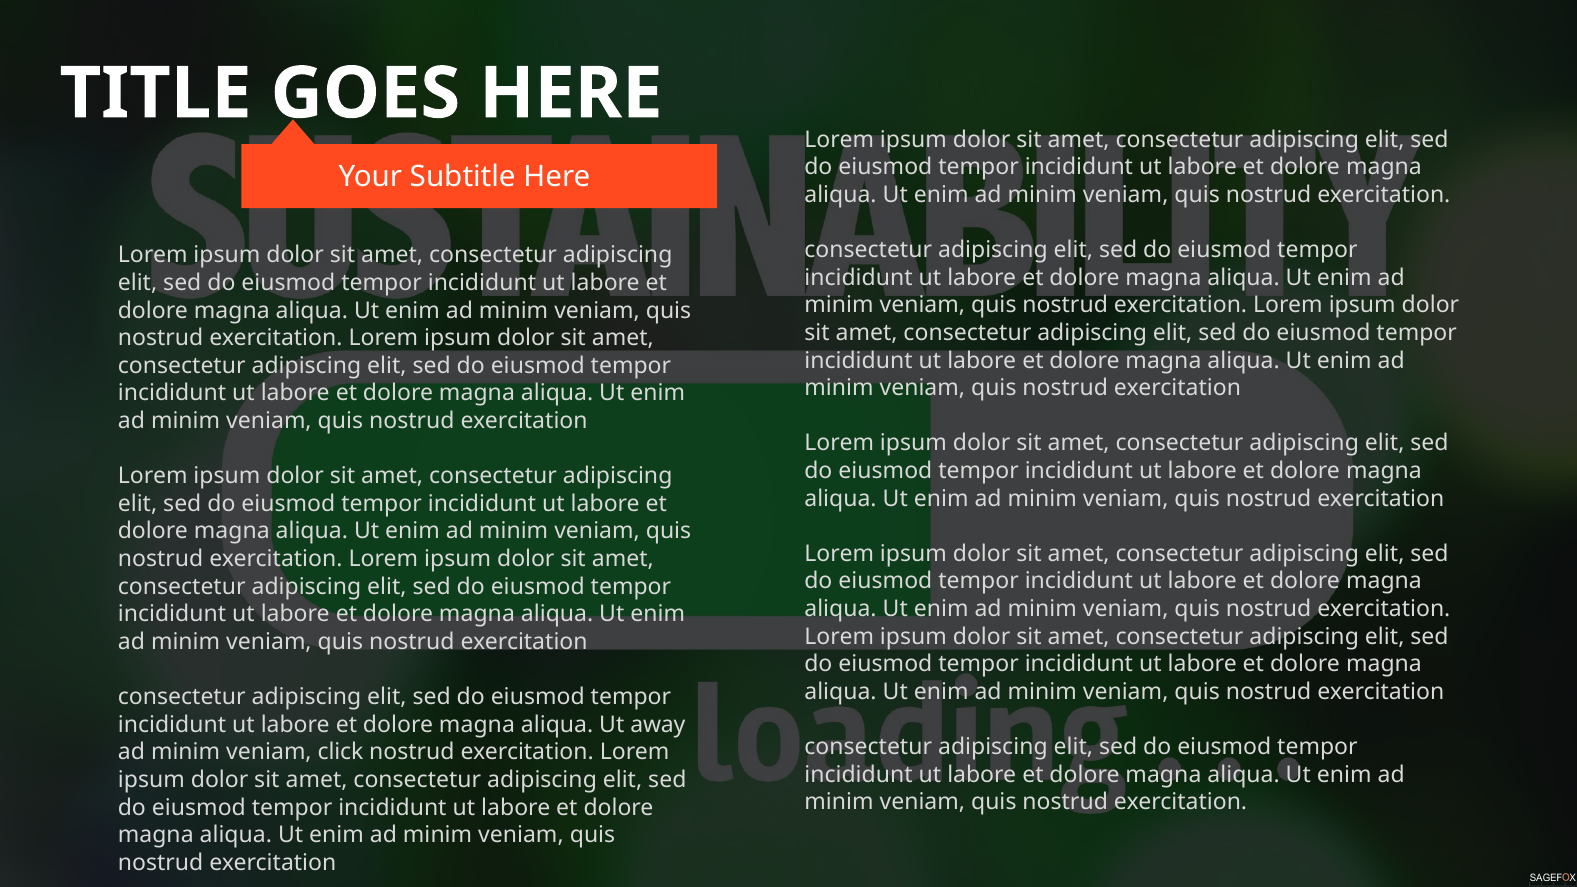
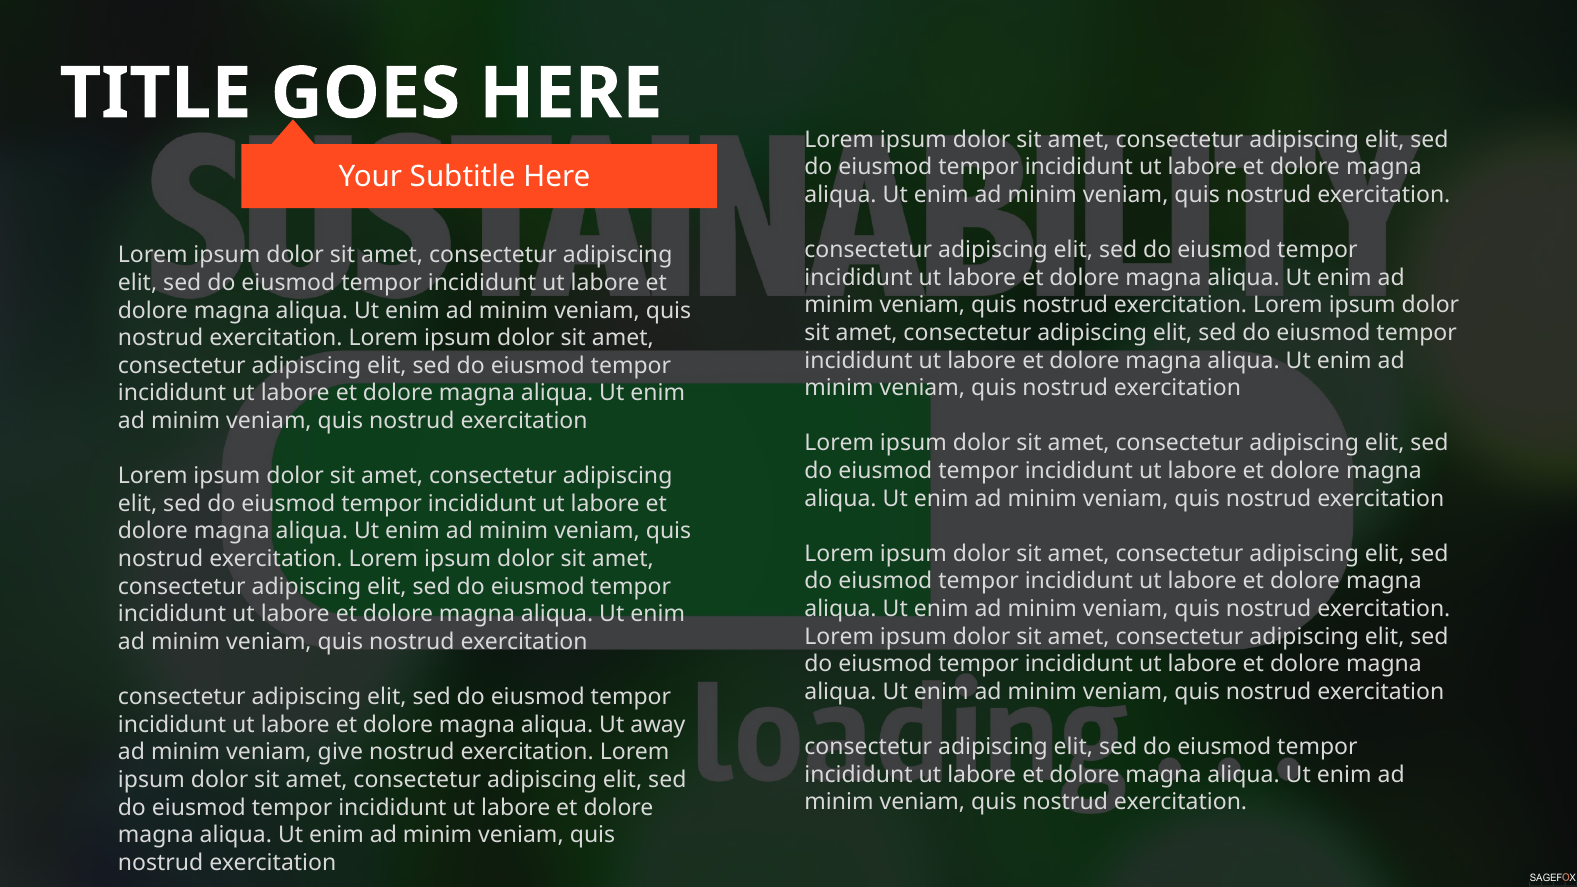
click: click -> give (340, 752)
